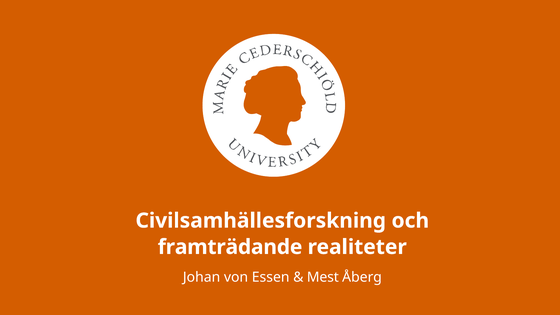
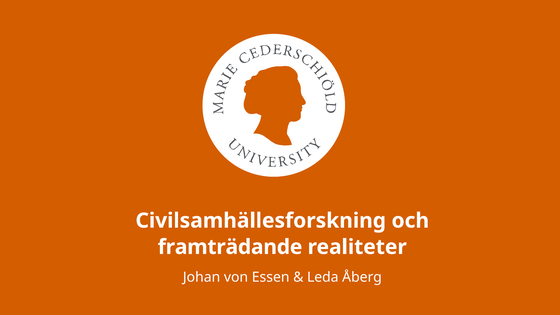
Mest: Mest -> Leda (323, 277)
